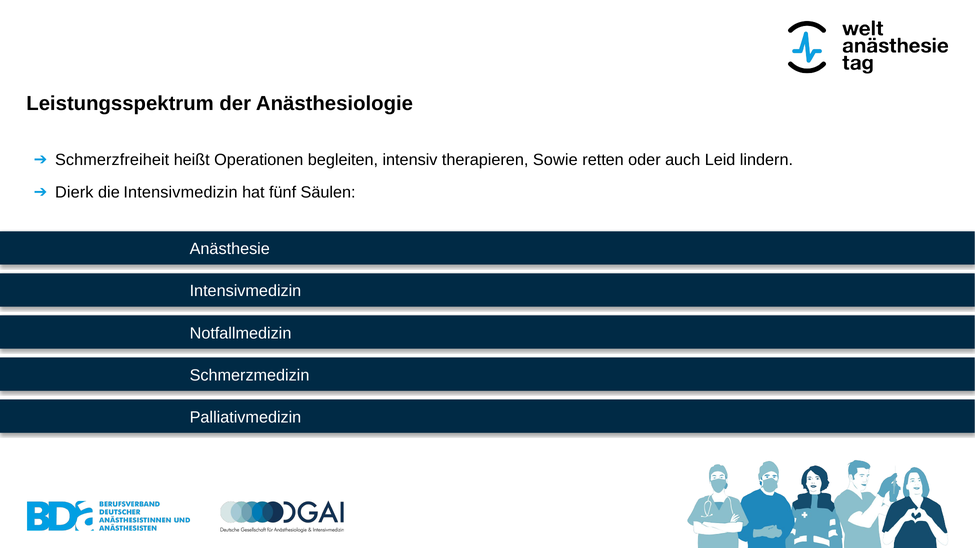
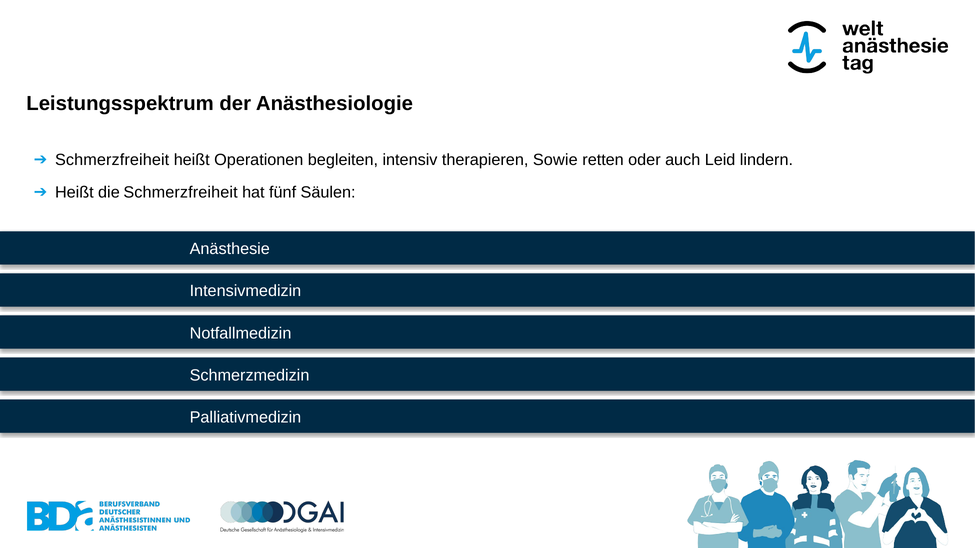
Dierk: Dierk -> Heißt (74, 192)
die Intensivmedizin: Intensivmedizin -> Schmerzfreiheit (181, 192)
